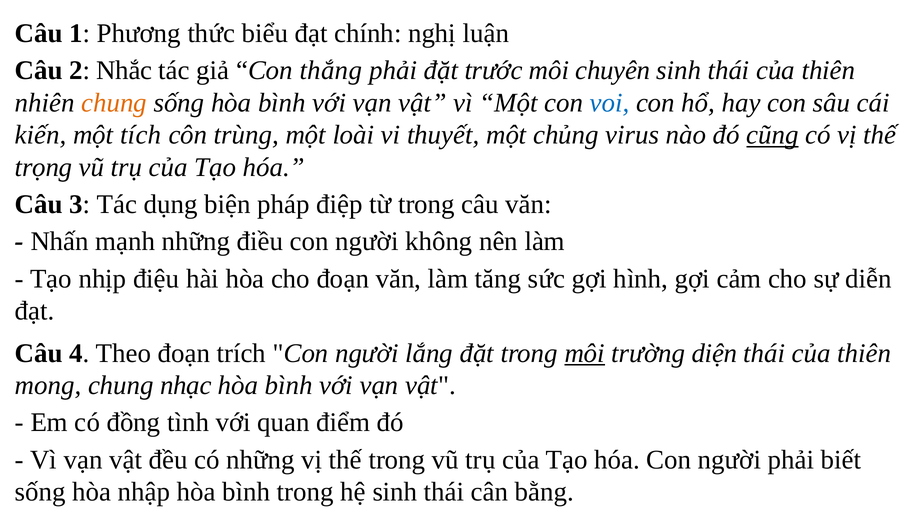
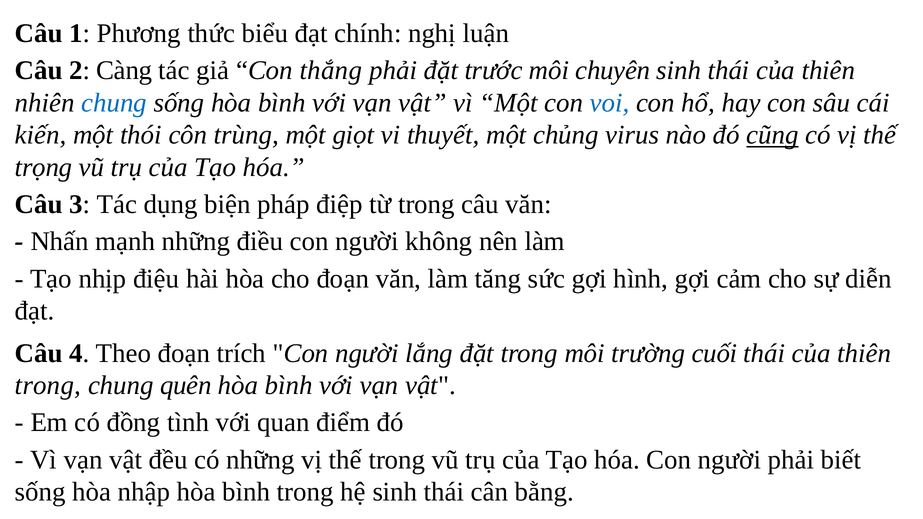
Nhắc: Nhắc -> Càng (124, 70)
chung colour: orange -> blue (114, 103)
tích: tích -> thói (141, 135)
loài: loài -> giọt (353, 135)
môi underline: present -> none (585, 353)
diện: diện -> cuối (714, 353)
mong: mong -> trong (48, 386)
nhạc: nhạc -> quên (186, 386)
